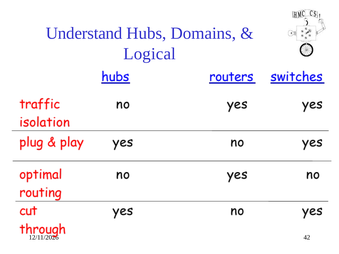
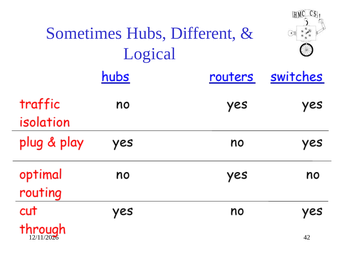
Understand: Understand -> Sometimes (84, 33)
Domains: Domains -> Different (203, 33)
